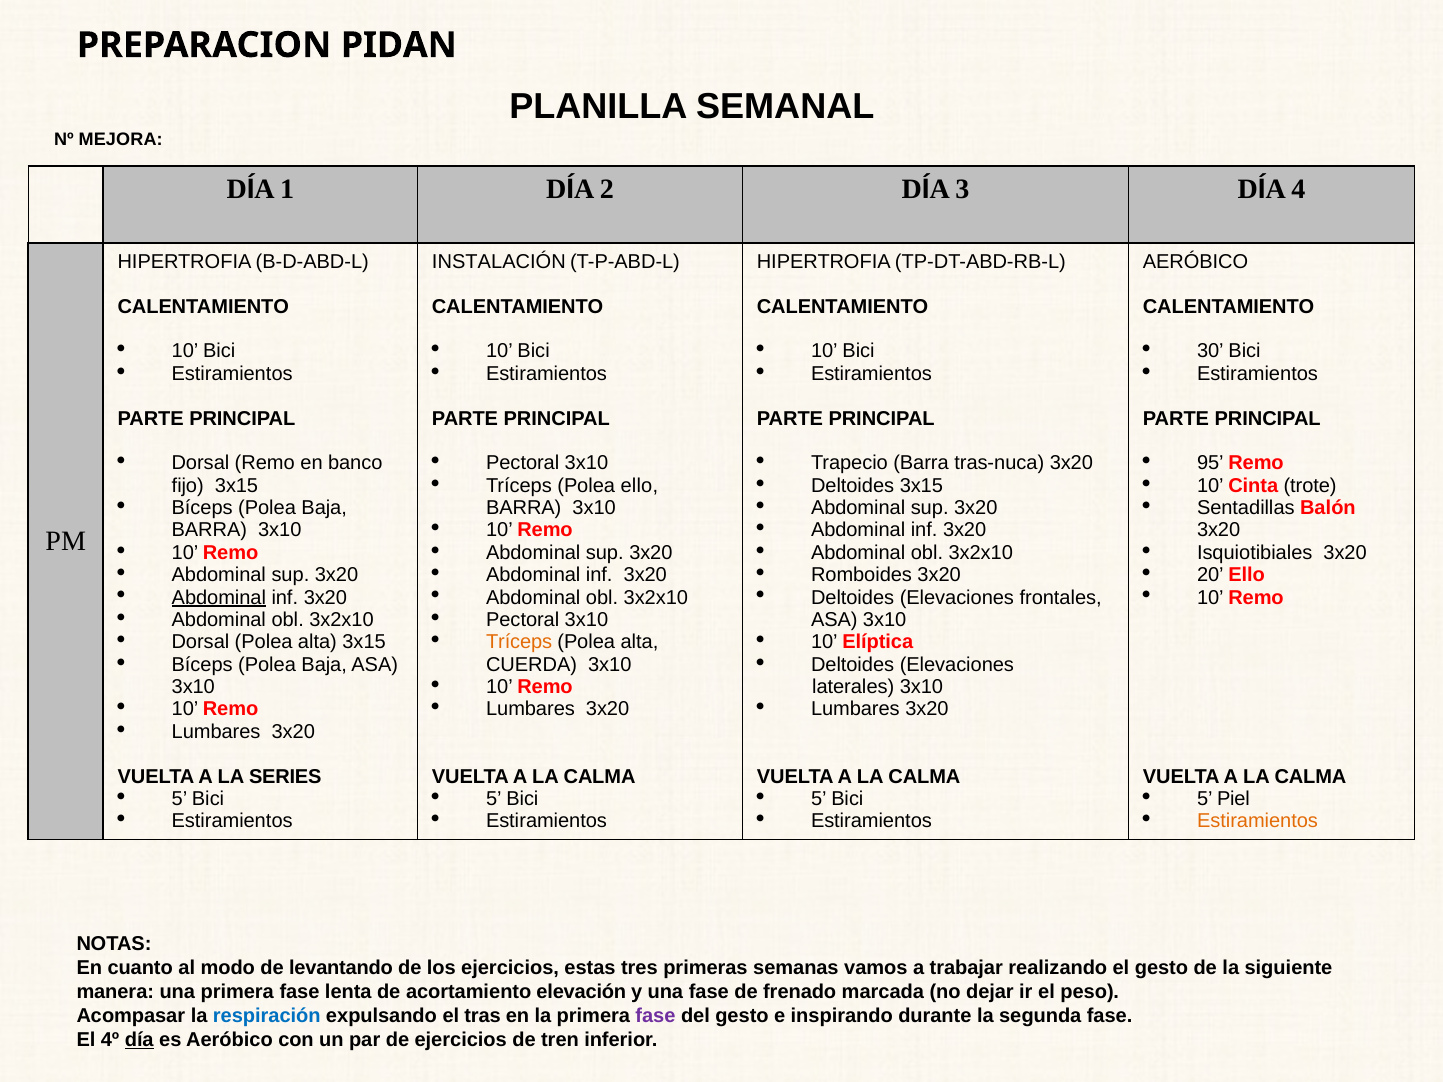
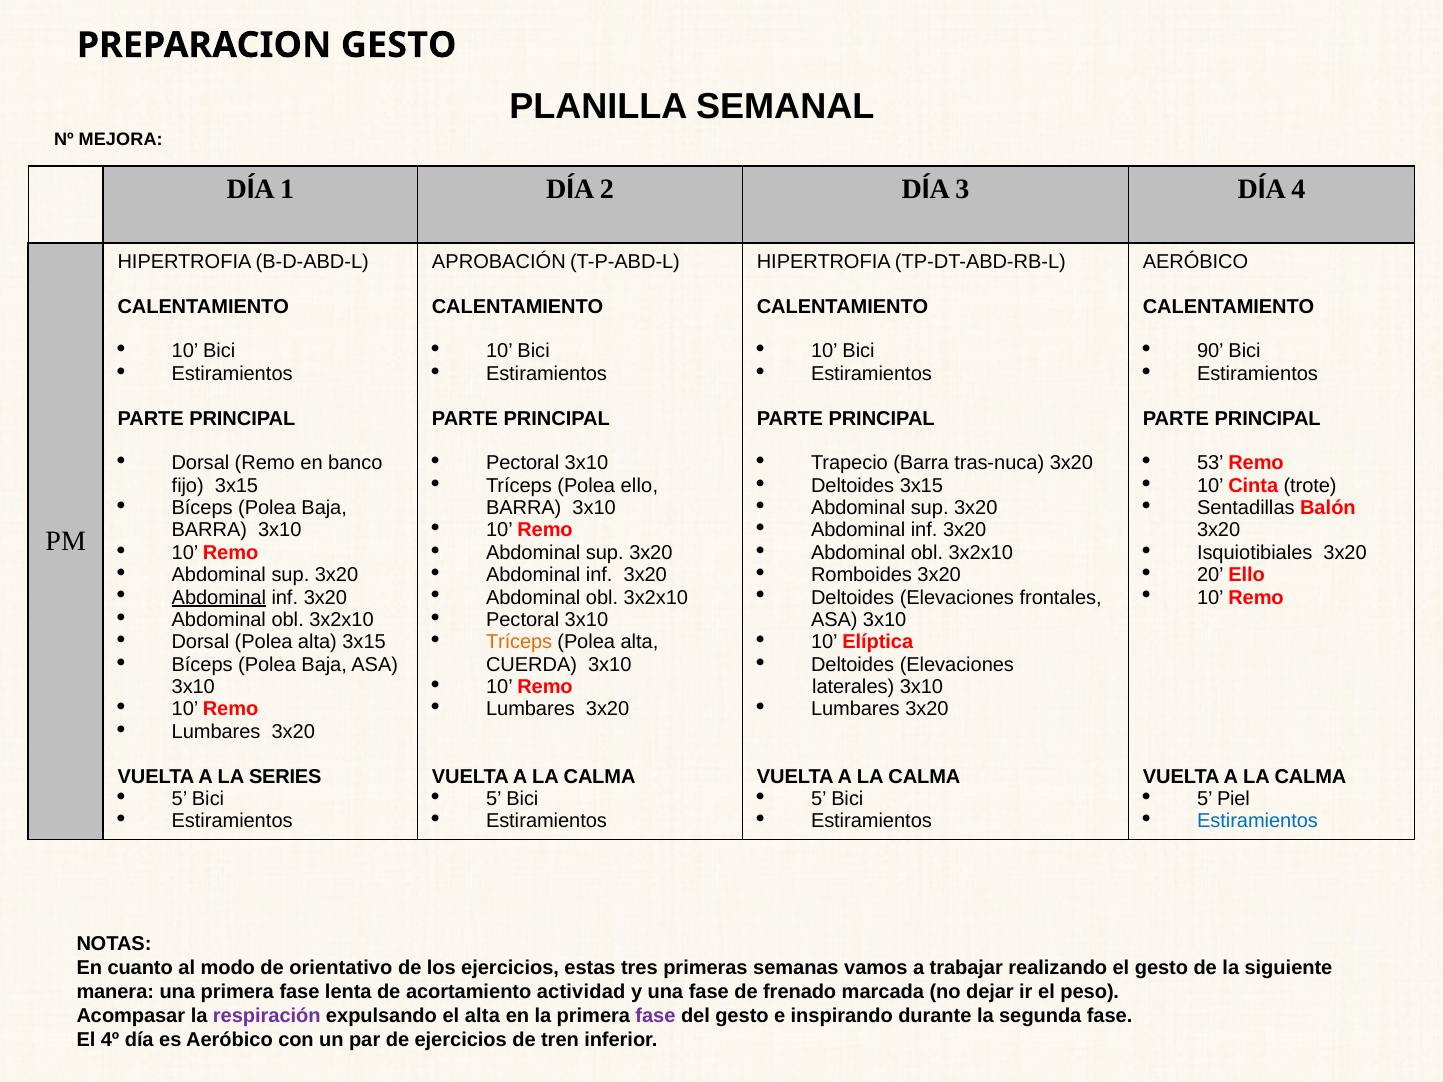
PREPARACION PIDAN: PIDAN -> GESTO (399, 45)
INSTALACIÓN: INSTALACIÓN -> APROBACIÓN (499, 262)
30: 30 -> 90 (1210, 351)
95: 95 -> 53 (1210, 463)
Estiramientos colour: orange -> blue (1258, 821)
levantando: levantando -> orientativo (341, 968)
elevación: elevación -> actividad (581, 992)
respiración colour: blue -> purple (267, 1016)
el tras: tras -> alta (482, 1016)
día underline: present -> none (139, 1040)
